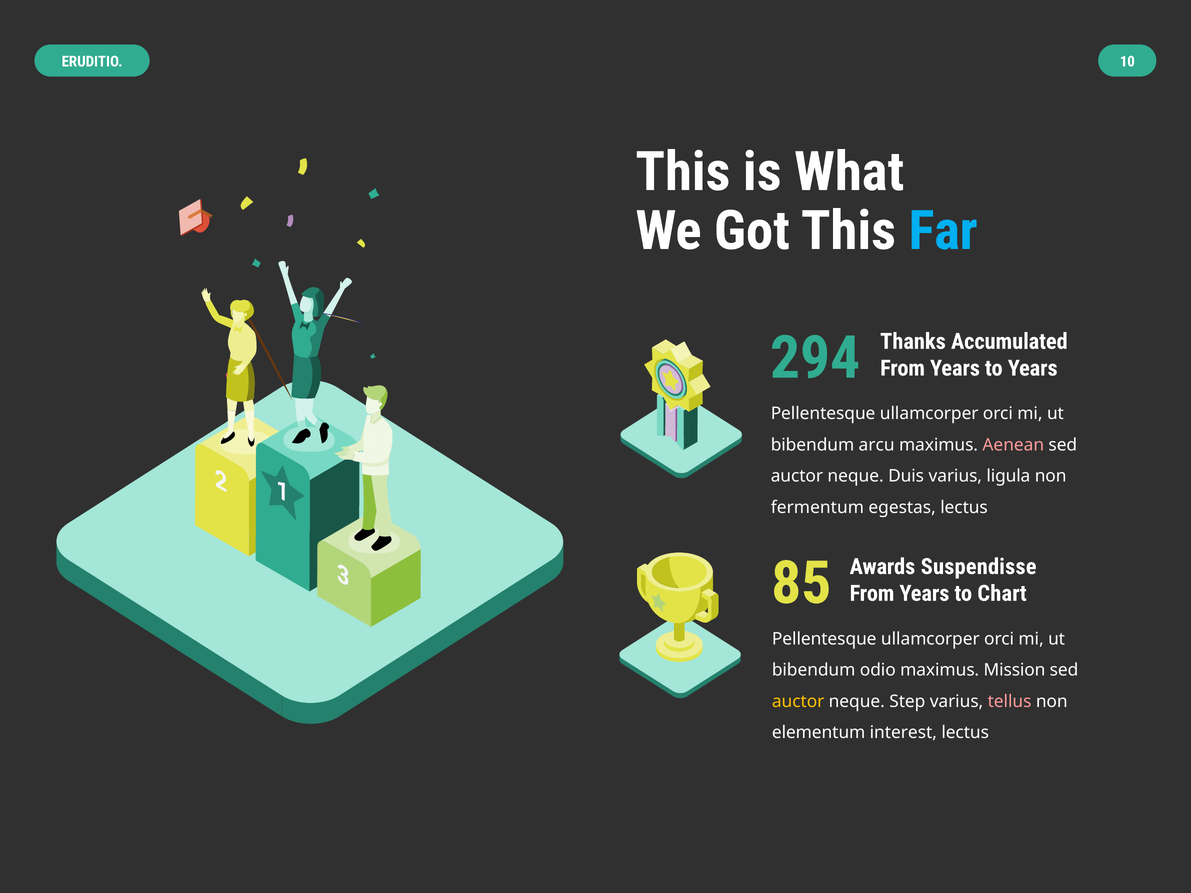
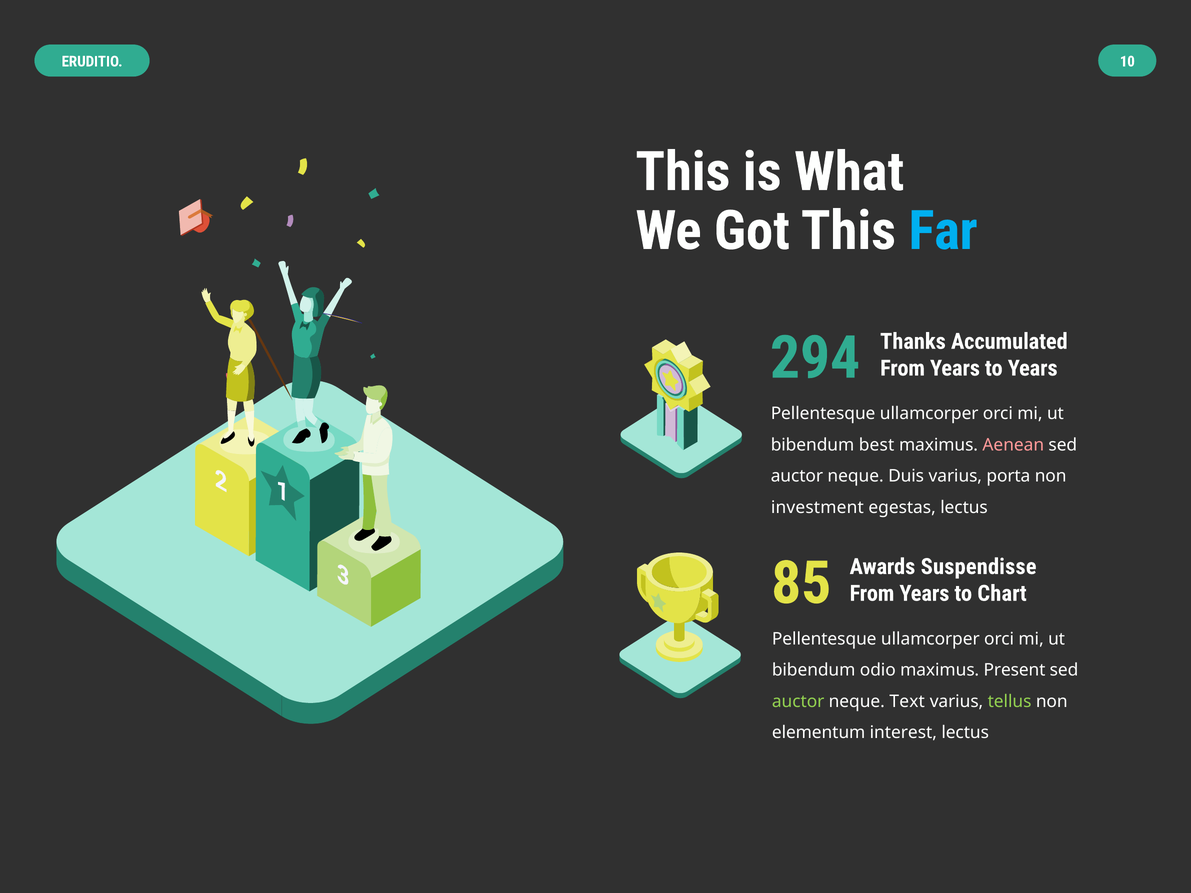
arcu: arcu -> best (877, 445)
ligula: ligula -> porta (1008, 476)
fermentum: fermentum -> investment (817, 508)
Mission: Mission -> Present (1015, 670)
auctor colour: yellow -> light green (798, 702)
Step: Step -> Text (907, 702)
tellus colour: pink -> light green (1010, 702)
